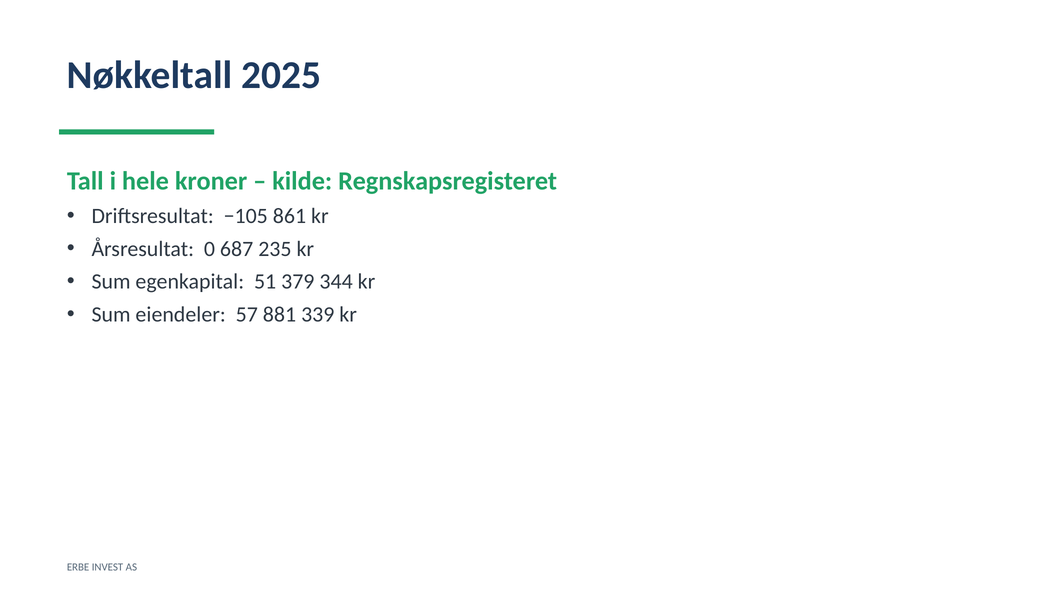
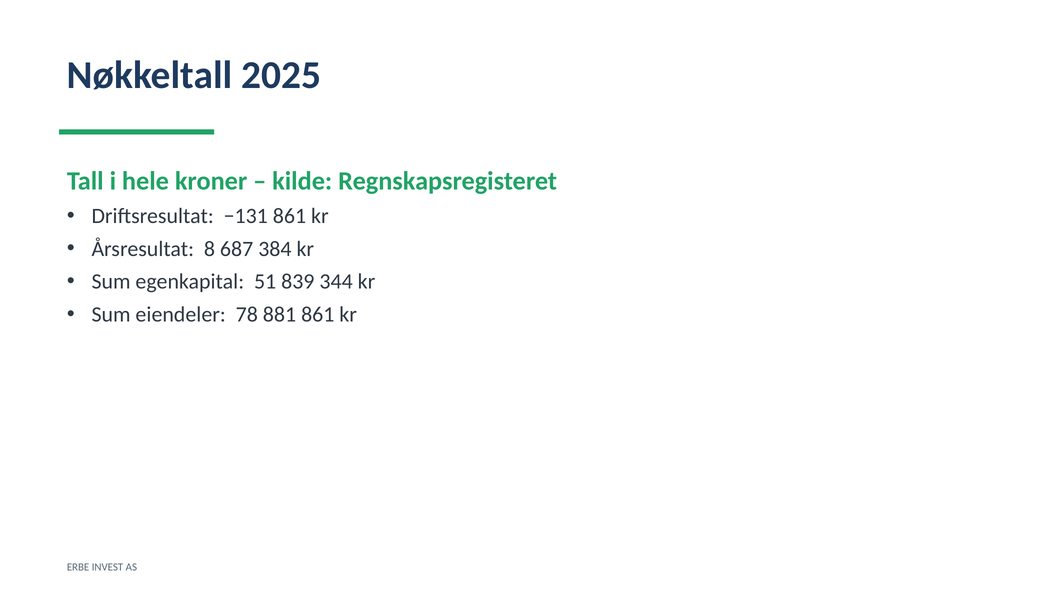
−105: −105 -> −131 (246, 216)
0: 0 -> 8 (209, 249)
235: 235 -> 384 (275, 249)
379: 379 -> 839 (298, 282)
57: 57 -> 78 (247, 315)
881 339: 339 -> 861 (318, 315)
